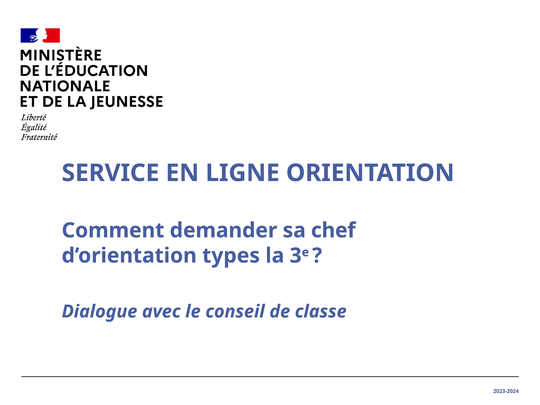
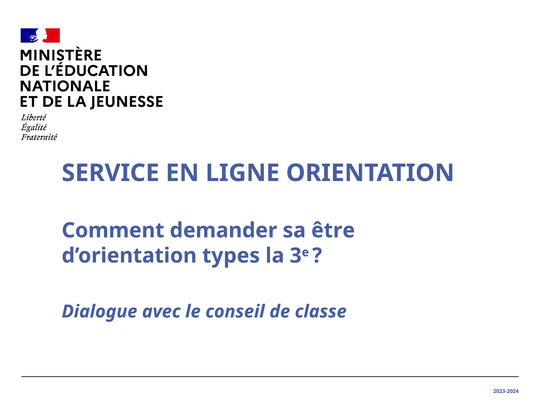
chef: chef -> être (333, 230)
